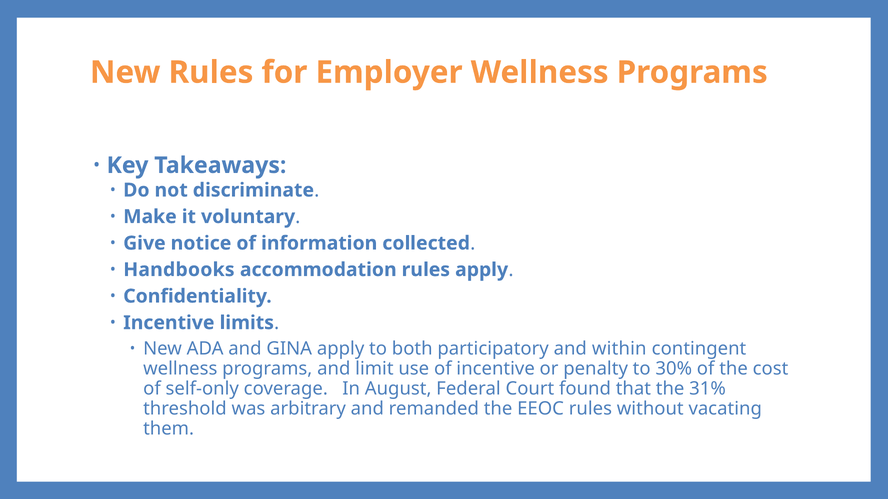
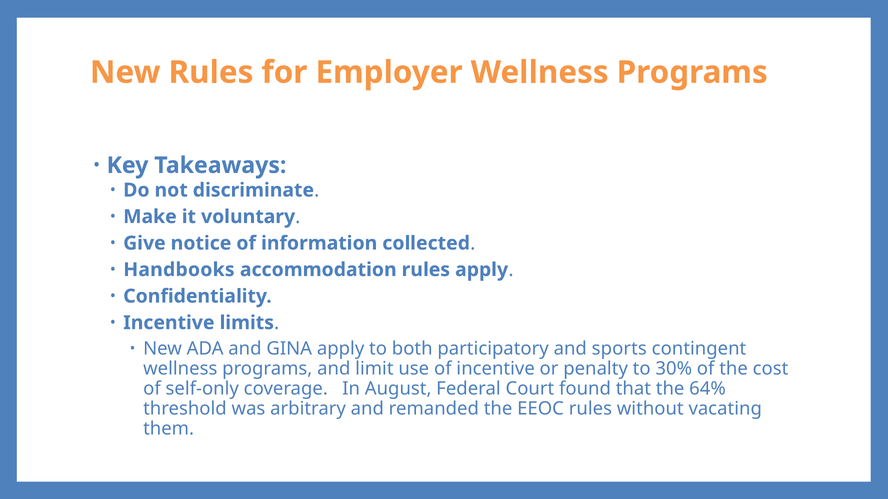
within: within -> sports (619, 349)
31%: 31% -> 64% (708, 389)
